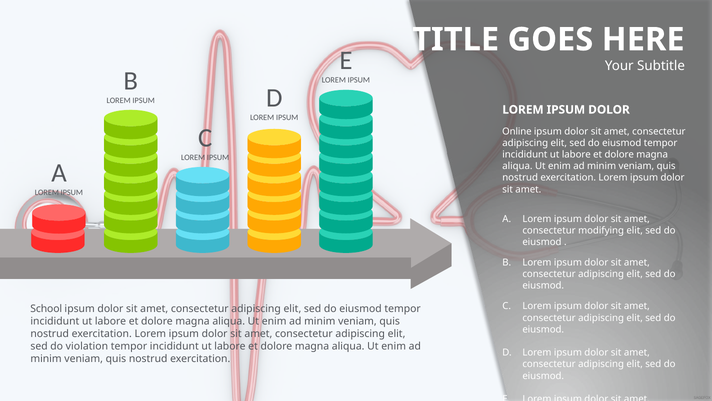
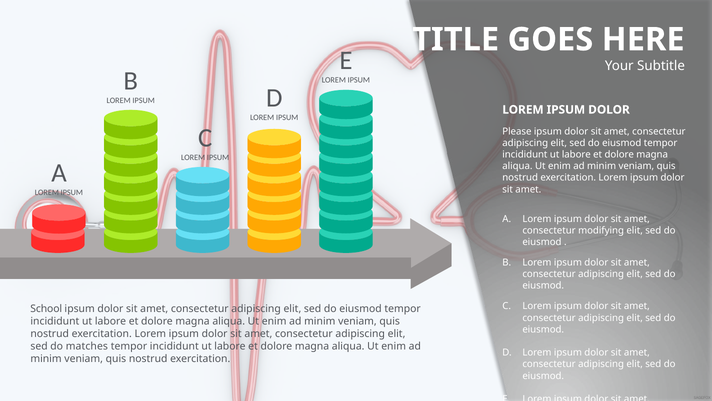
Online: Online -> Please (517, 131)
violation: violation -> matches (87, 346)
